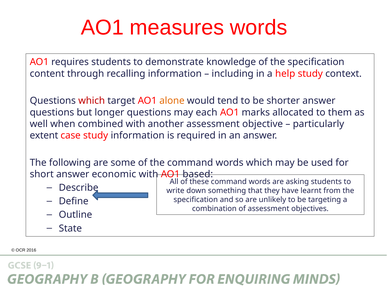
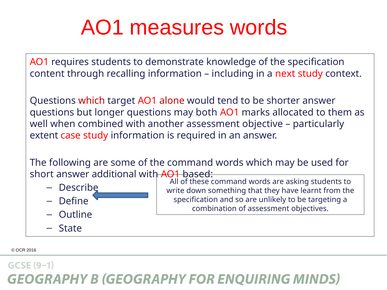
help: help -> next (285, 74)
alone colour: orange -> red (172, 101)
each: each -> both (207, 112)
economic: economic -> additional (114, 174)
